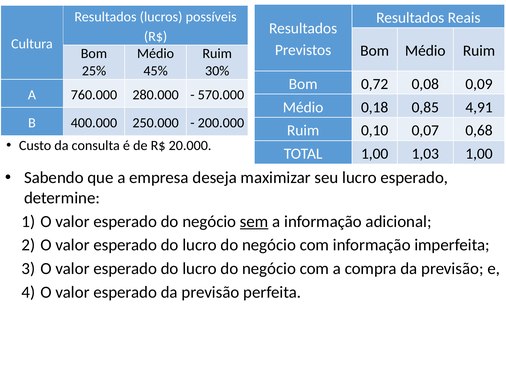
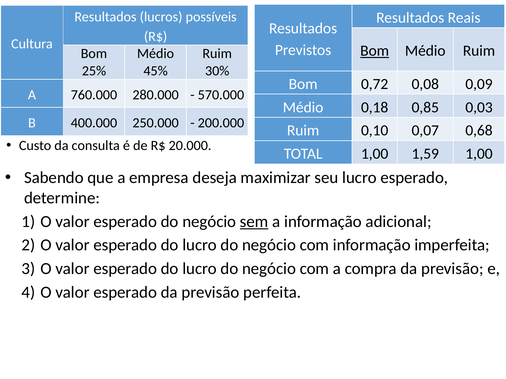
Bom underline: none -> present (375, 51)
4,91: 4,91 -> 0,03 (479, 107)
1,03: 1,03 -> 1,59 (425, 154)
